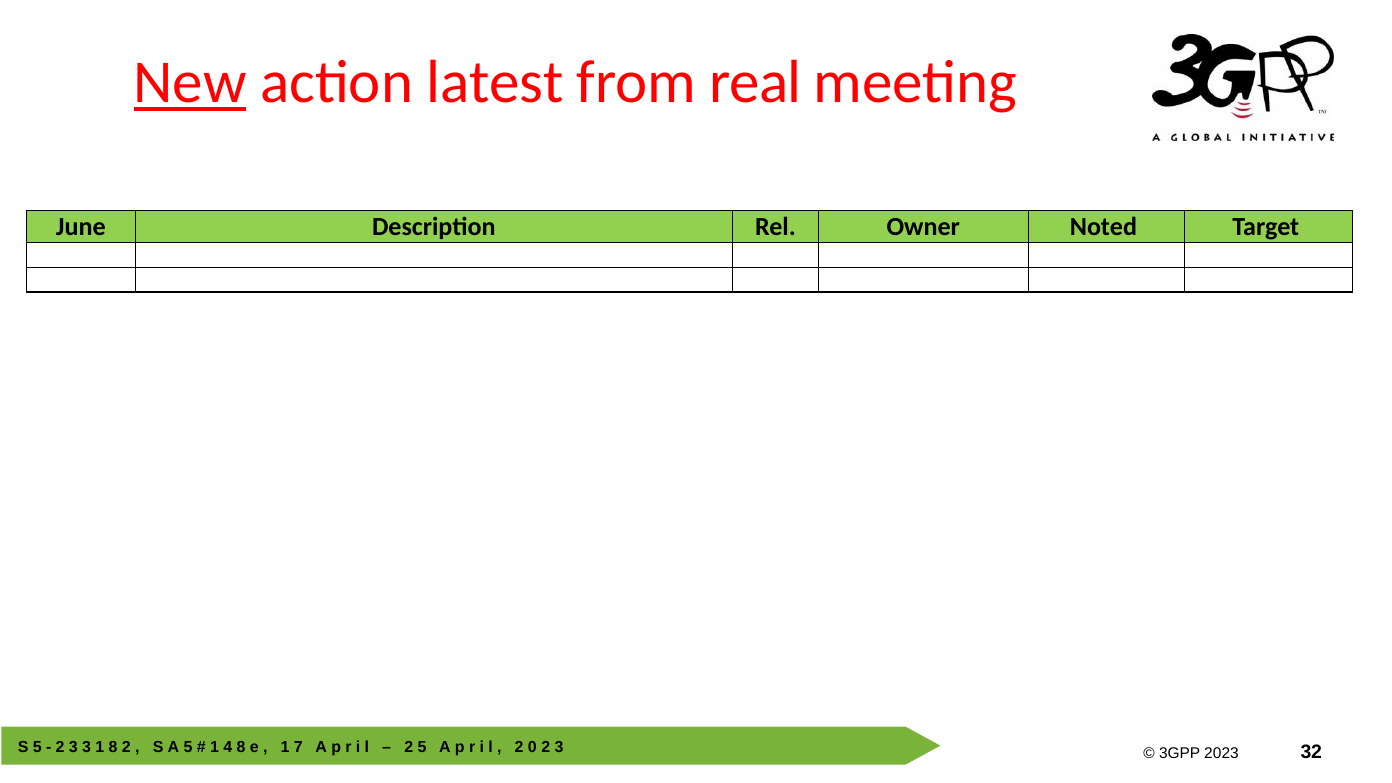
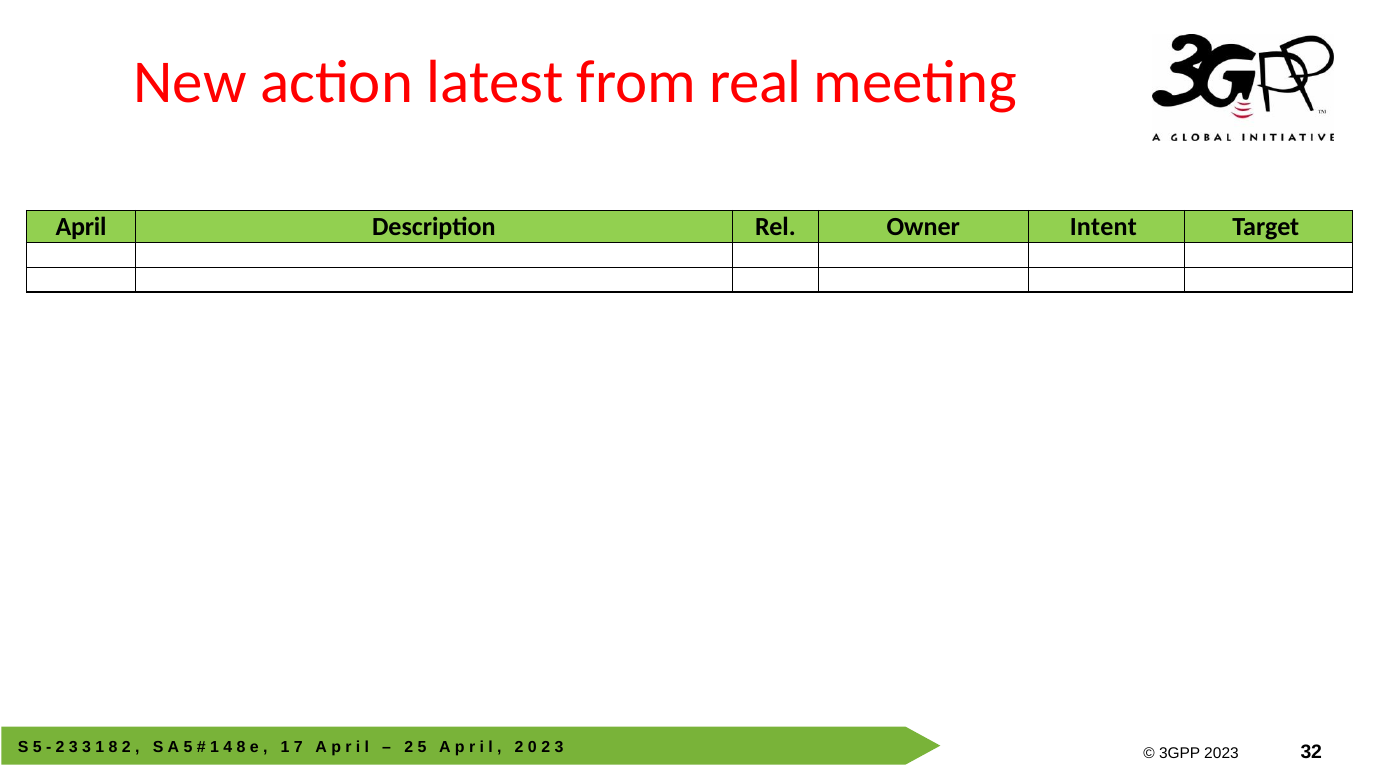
New underline: present -> none (190, 83)
June: June -> April (81, 227)
Noted: Noted -> Intent (1103, 227)
